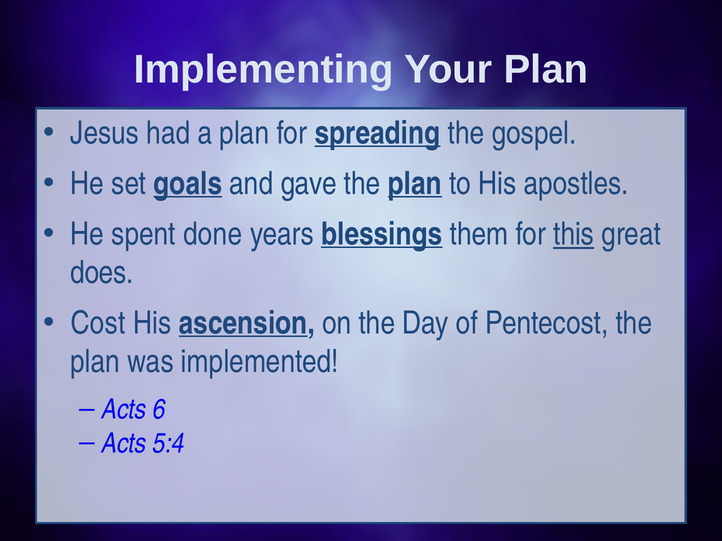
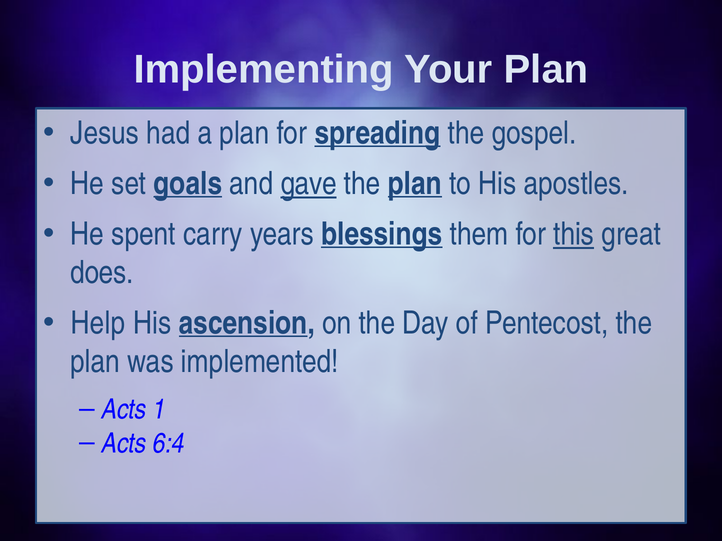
gave underline: none -> present (309, 184)
done: done -> carry (213, 235)
Cost: Cost -> Help (98, 324)
6: 6 -> 1 (159, 410)
5:4: 5:4 -> 6:4 (169, 444)
